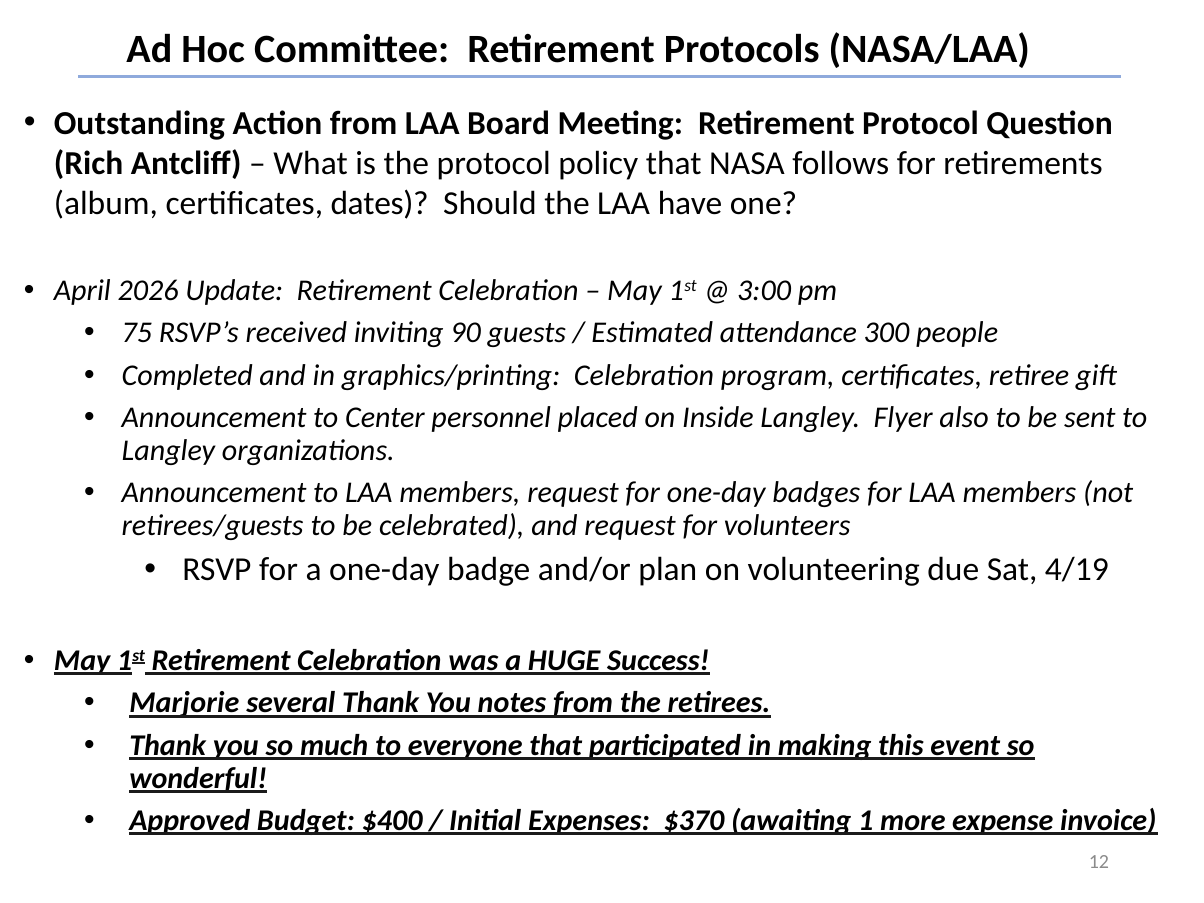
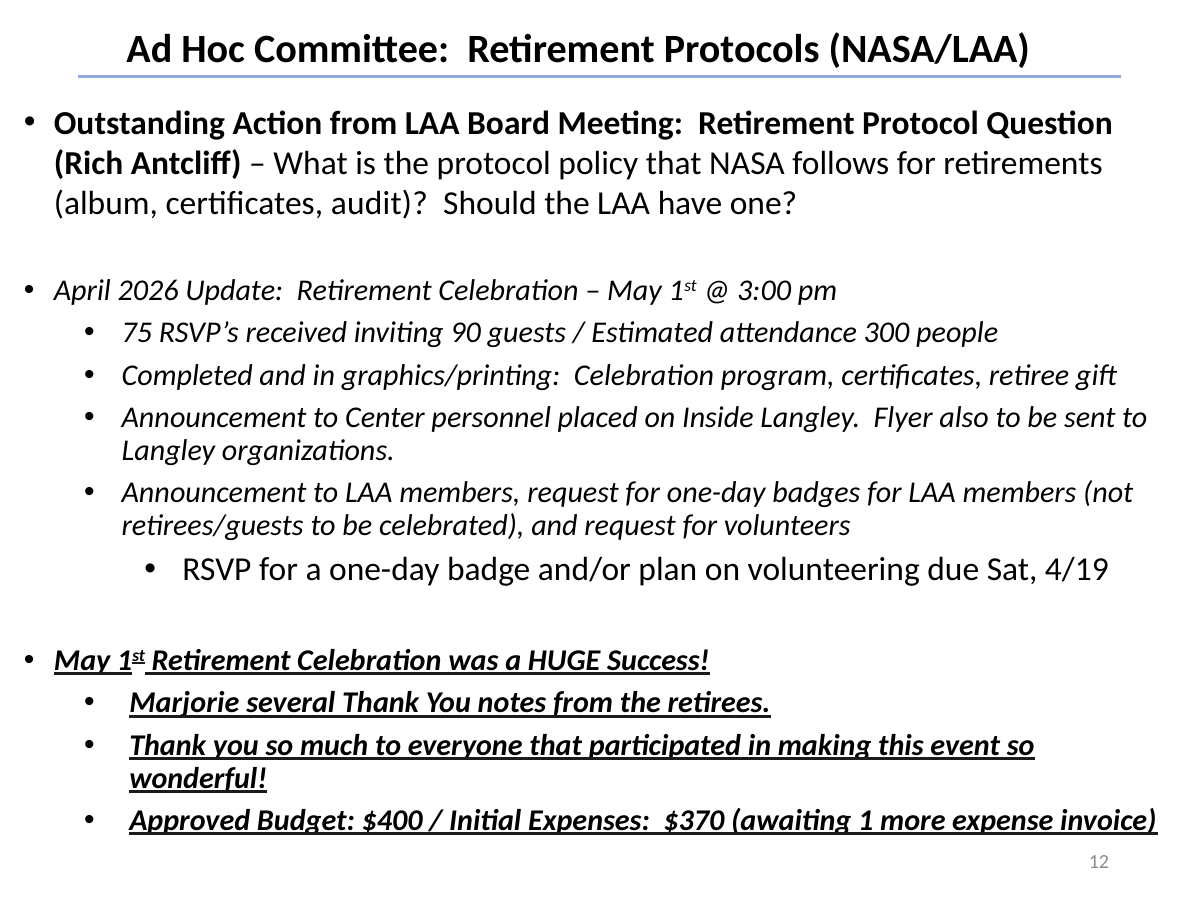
dates: dates -> audit (379, 204)
